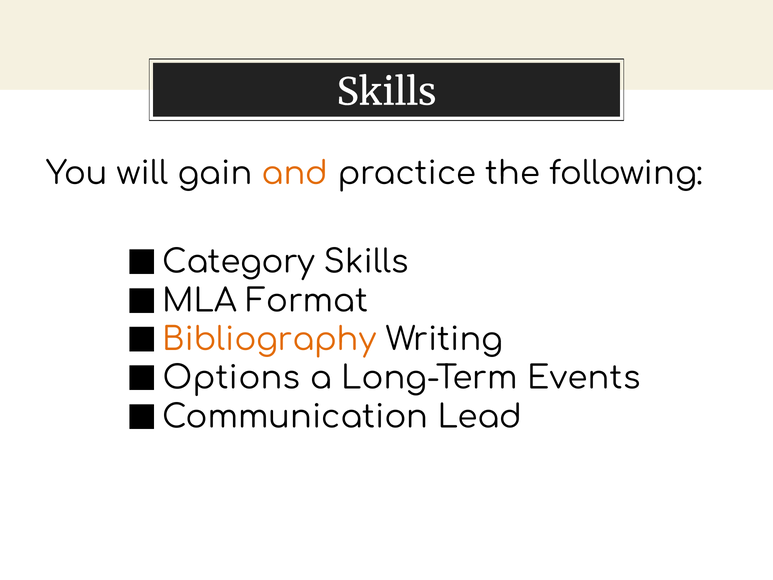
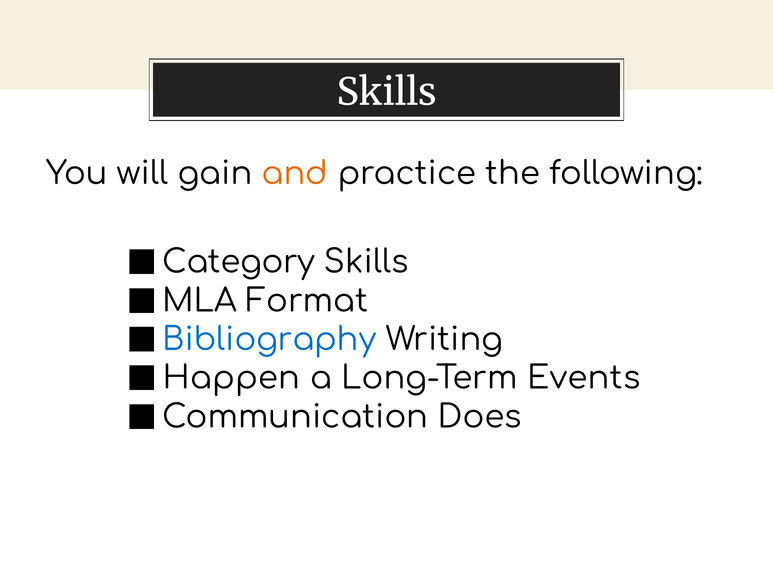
Bibliography colour: orange -> blue (269, 340)
Options: Options -> Happen (231, 378)
Lead: Lead -> Does (480, 417)
